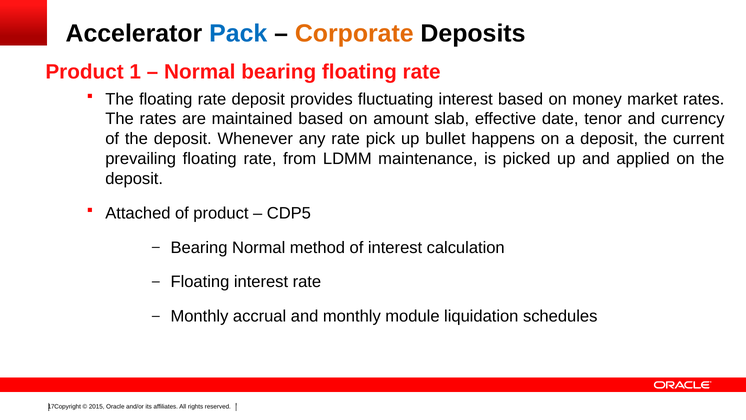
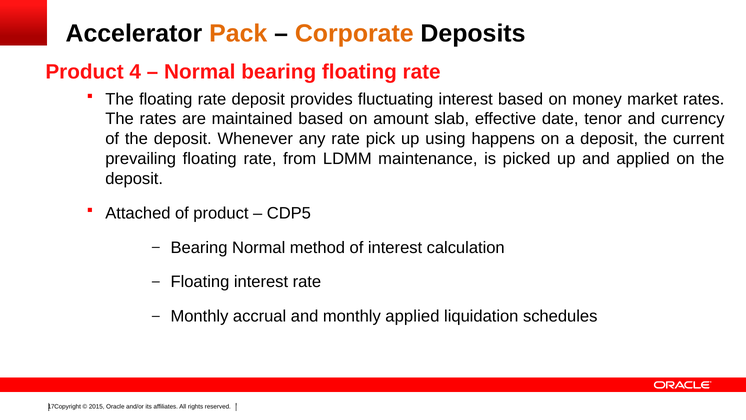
Pack colour: blue -> orange (238, 33)
1: 1 -> 4 (135, 72)
bullet: bullet -> using (445, 139)
monthly module: module -> applied (412, 316)
